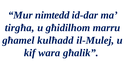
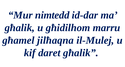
tirgħa: tirgħa -> għalik (20, 28)
kulħadd: kulħadd -> jilħaqna (55, 40)
wara: wara -> daret (49, 53)
